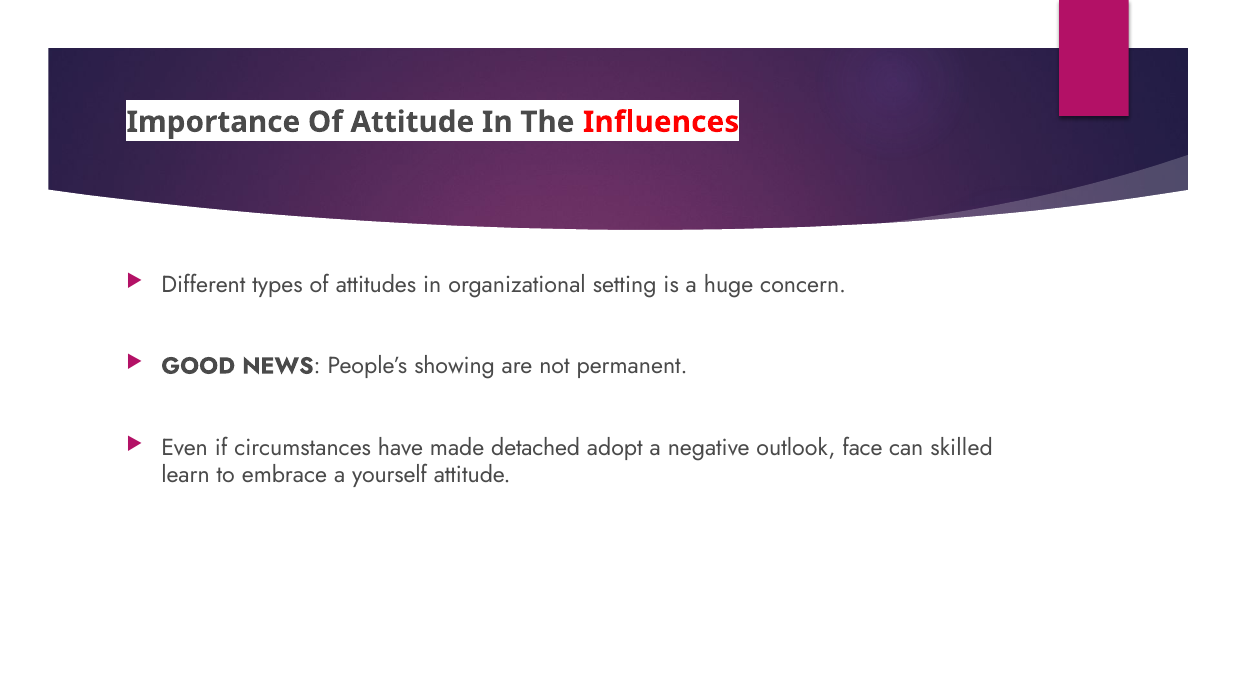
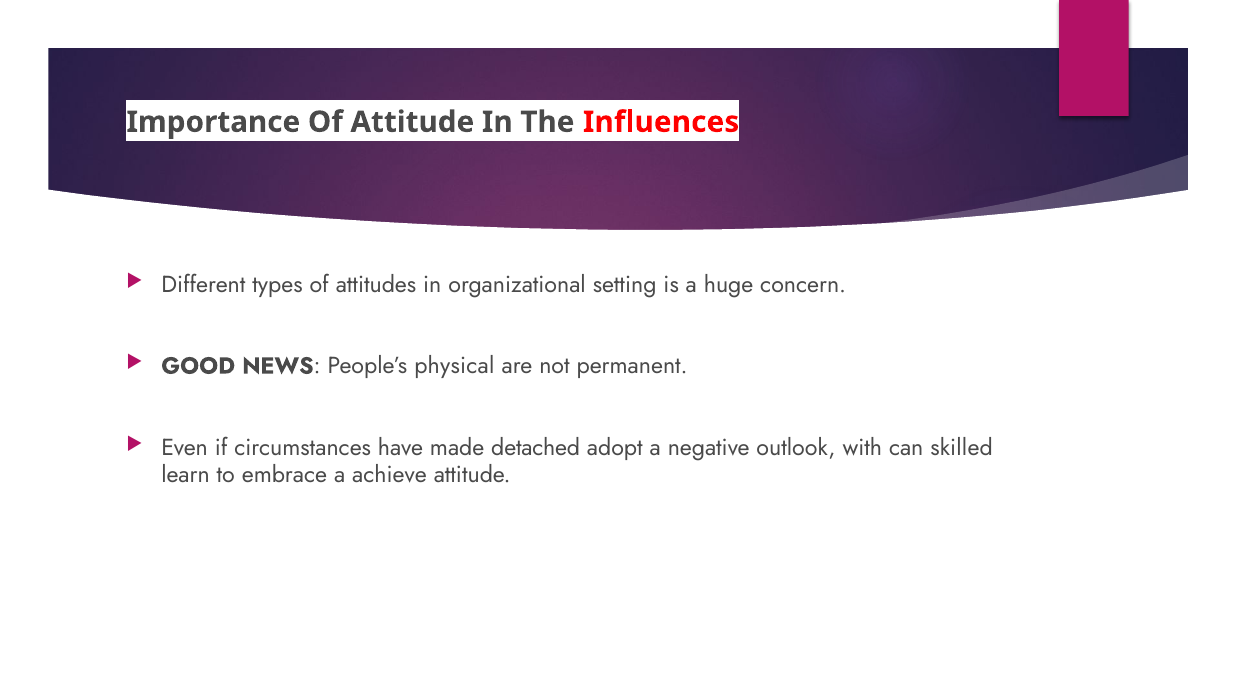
showing: showing -> physical (454, 366)
face: face -> with (862, 447)
yourself: yourself -> achieve (389, 475)
